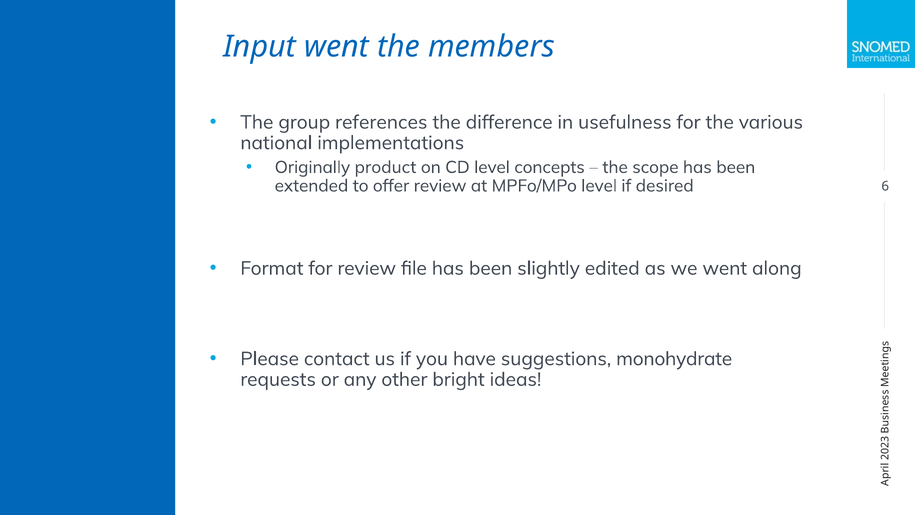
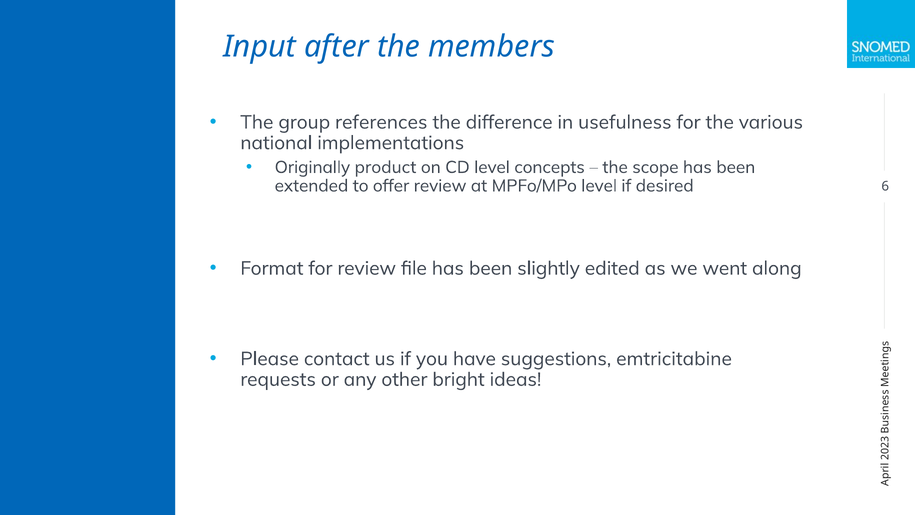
Input went: went -> after (337, 47)
monohydrate: monohydrate -> emtricitabine (674, 359)
